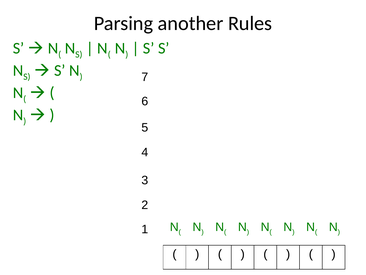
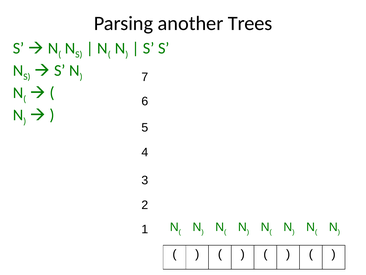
Rules: Rules -> Trees (250, 23)
